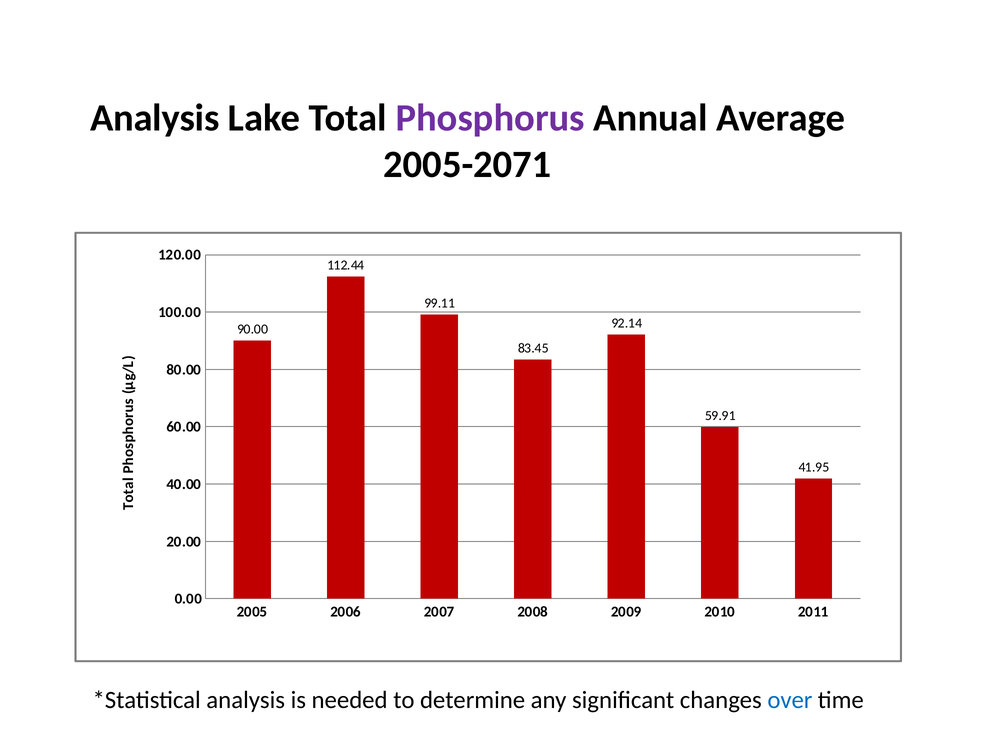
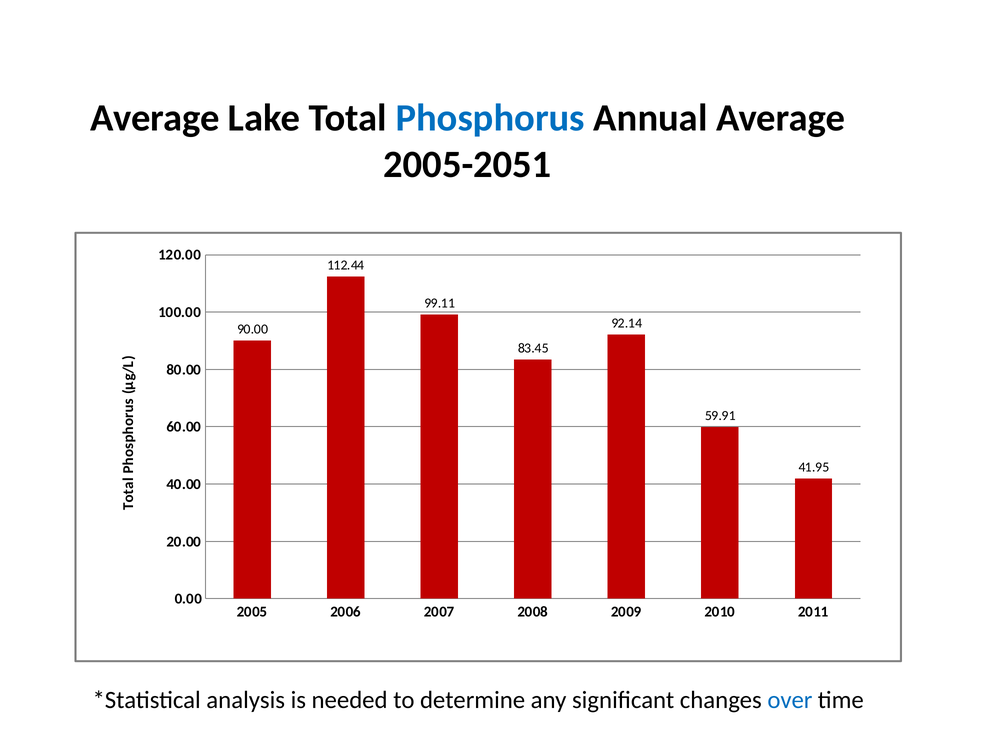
Analysis: Analysis -> Average (155, 118)
Phosphorus colour: purple -> blue (490, 118)
2005-2071: 2005-2071 -> 2005-2051 (467, 164)
